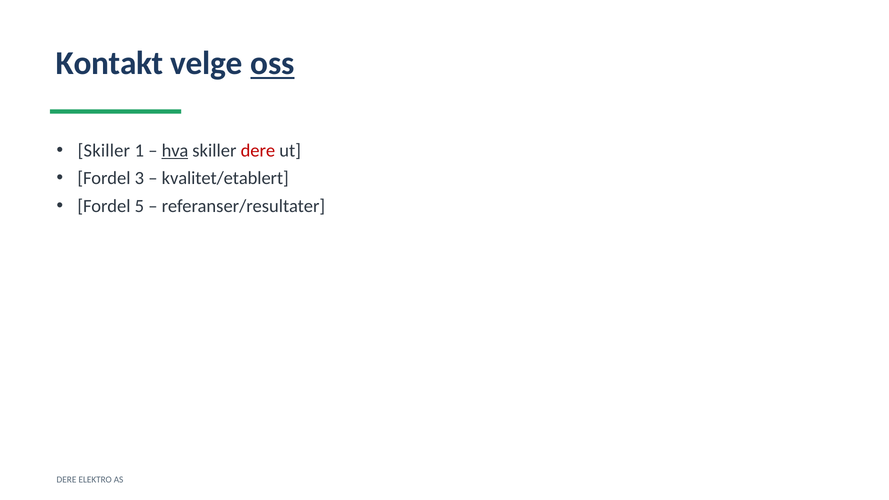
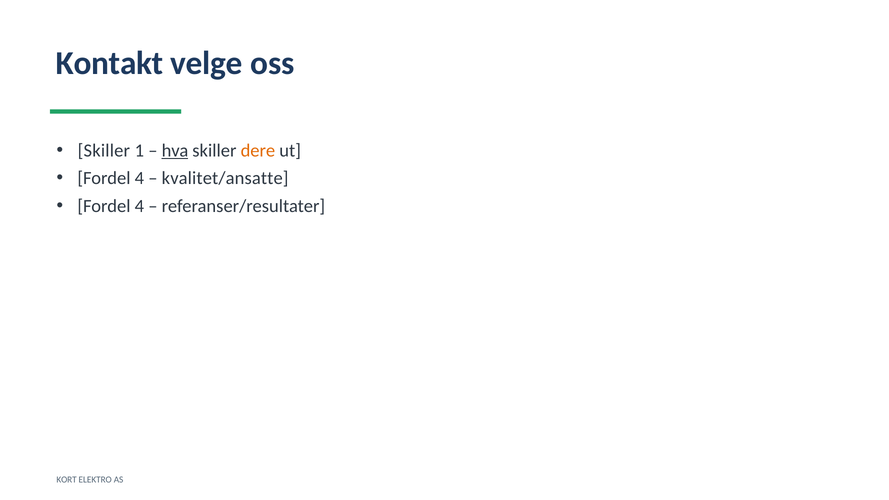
oss underline: present -> none (272, 63)
dere colour: red -> orange (258, 151)
3: 3 -> 4 (139, 178)
kvalitet/etablert: kvalitet/etablert -> kvalitet/ansatte (225, 178)
5: 5 -> 4 (139, 206)
DERE: DERE -> KORT (67, 480)
